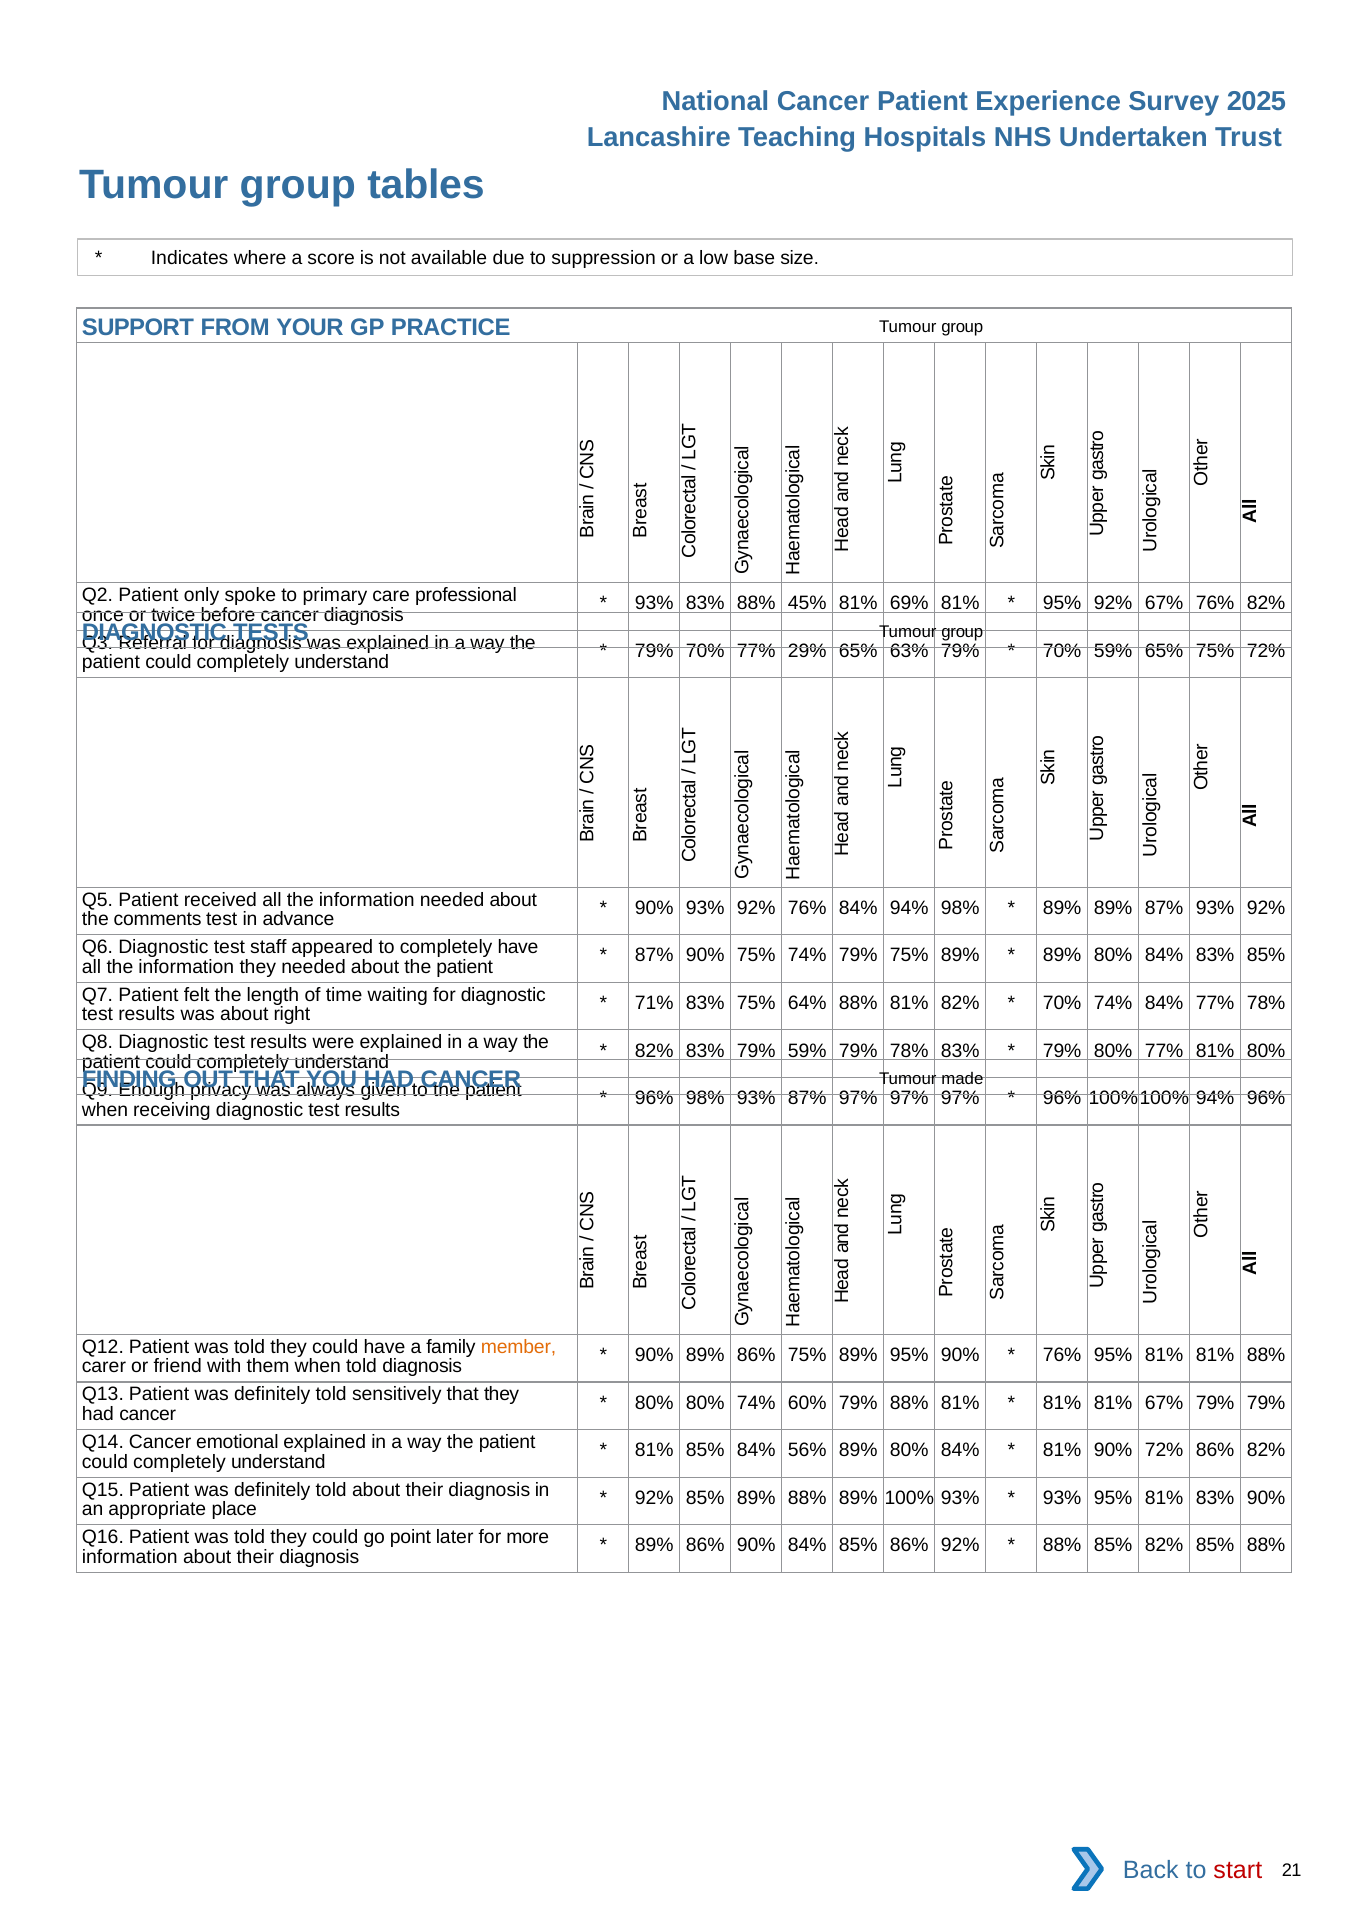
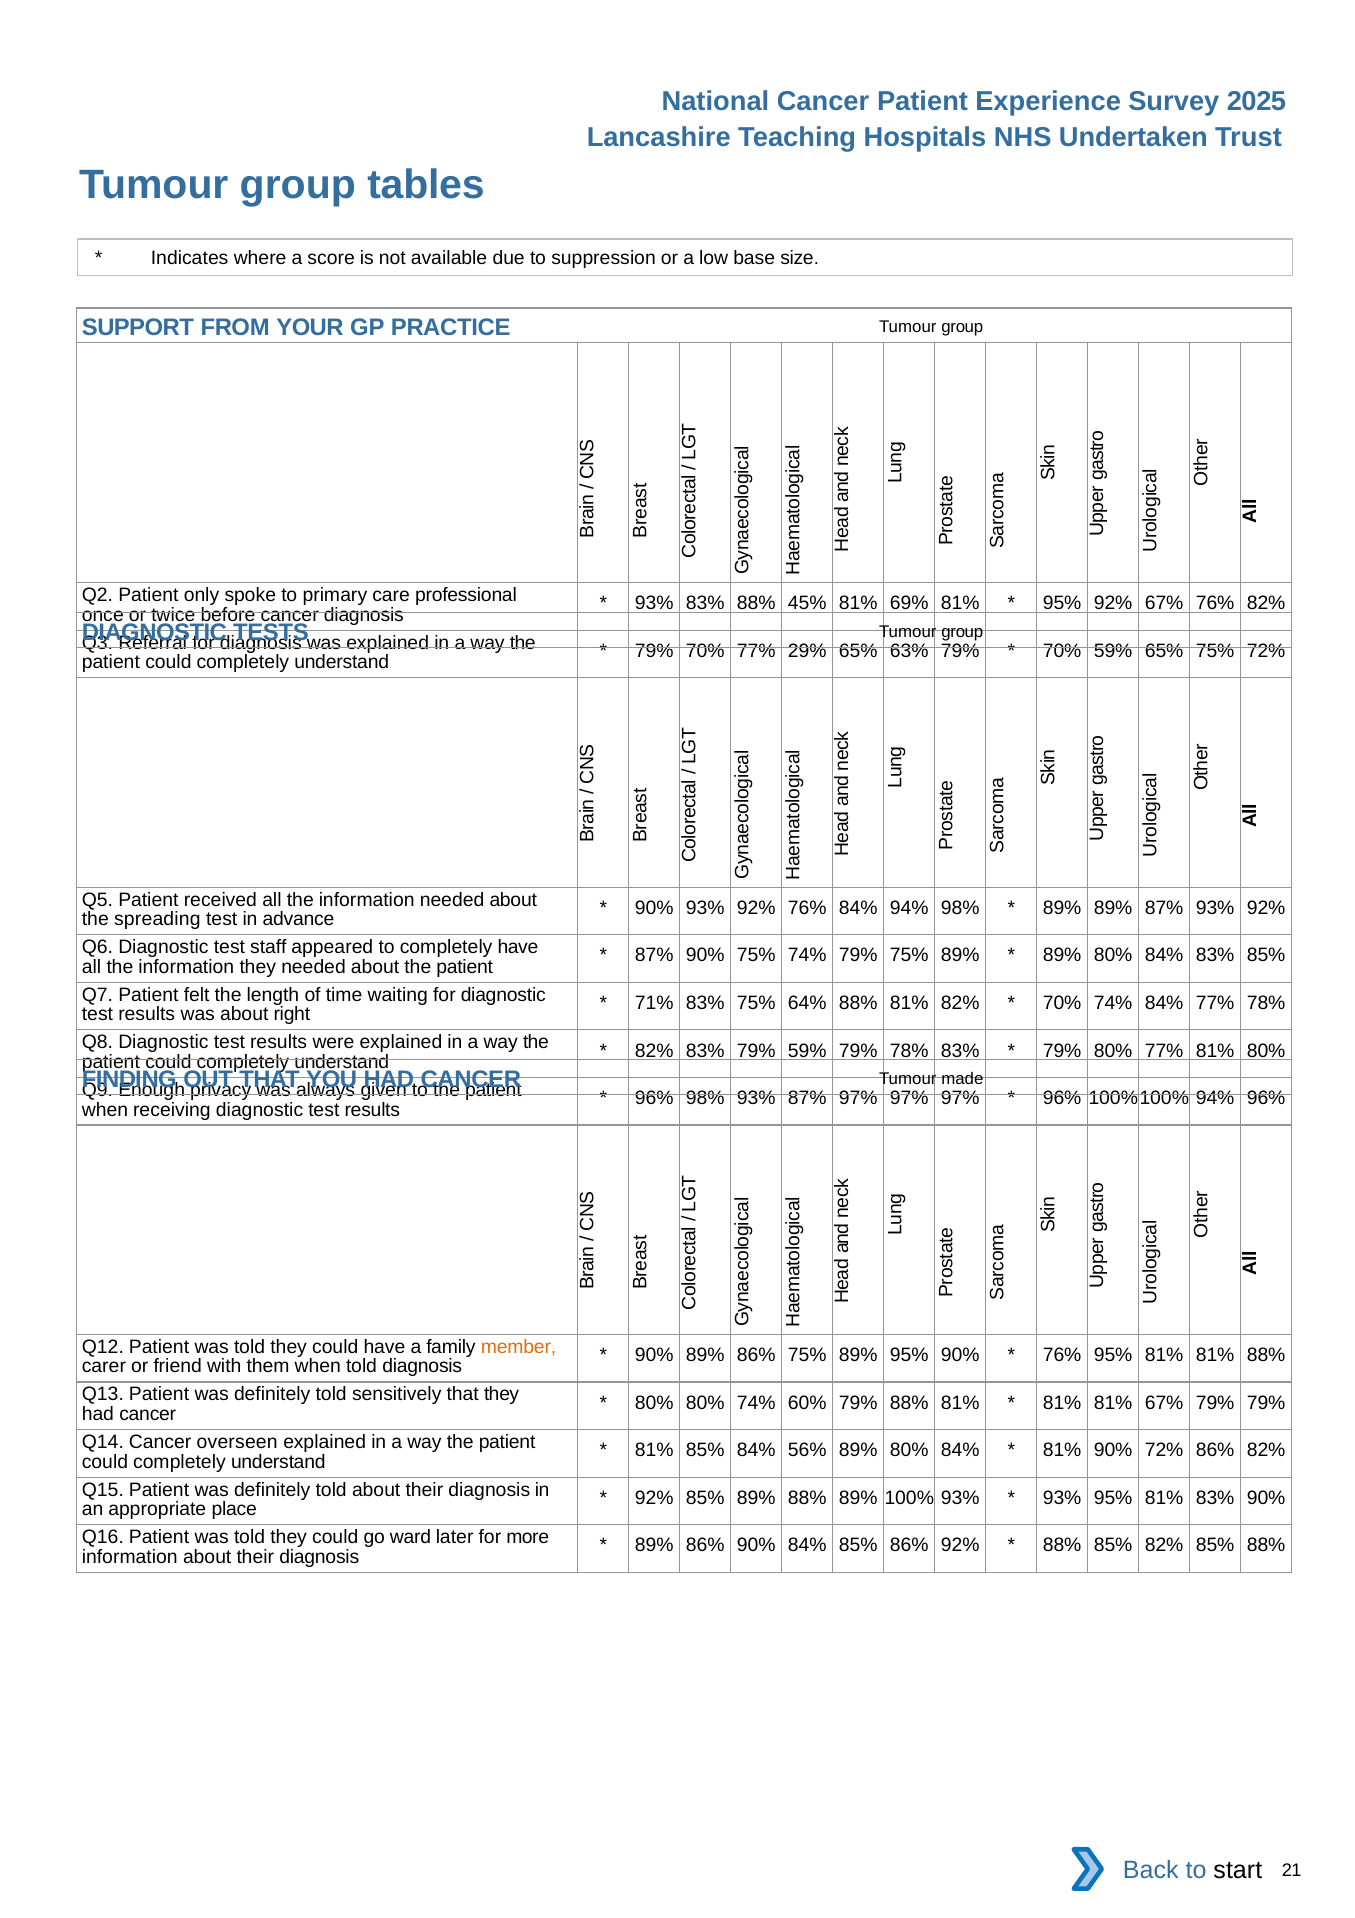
comments: comments -> spreading (157, 919)
emotional: emotional -> overseen (237, 1442)
point: point -> ward (410, 1537)
start colour: red -> black (1238, 1870)
